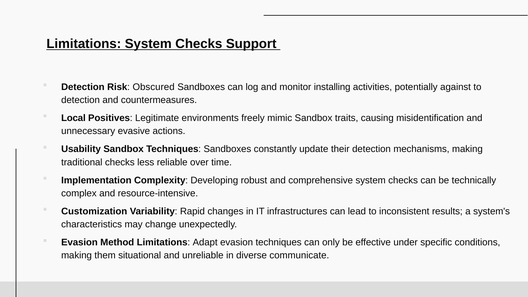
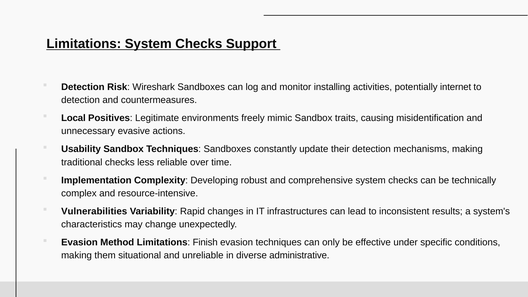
Obscured: Obscured -> Wireshark (154, 87)
against: against -> internet (456, 87)
Customization: Customization -> Vulnerabilities (94, 211)
Adapt: Adapt -> Finish (205, 242)
communicate: communicate -> administrative (299, 256)
